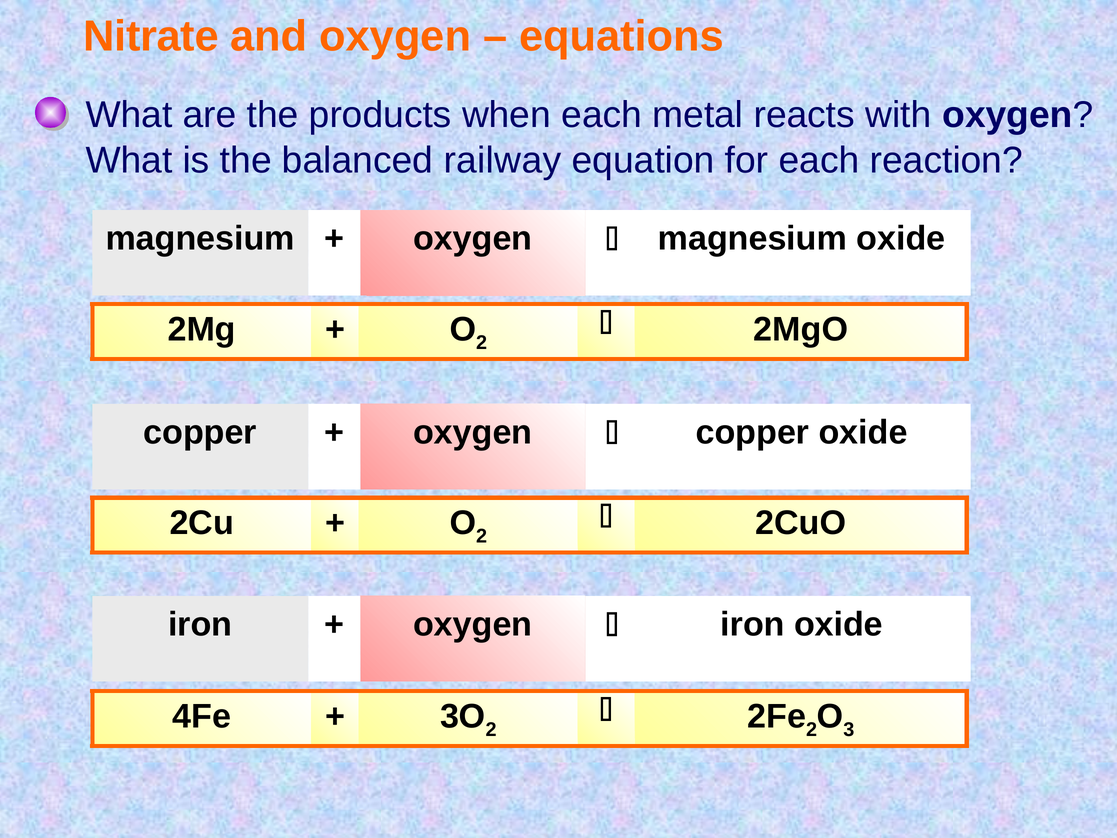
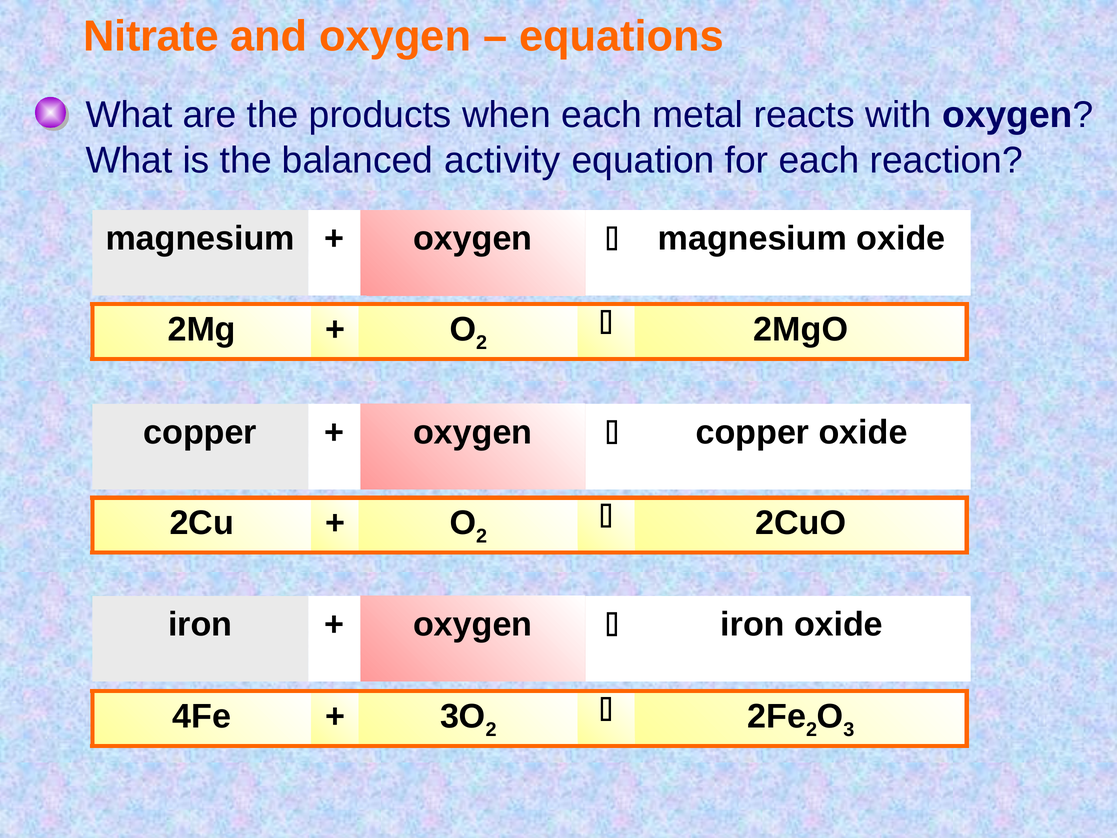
railway: railway -> activity (502, 161)
